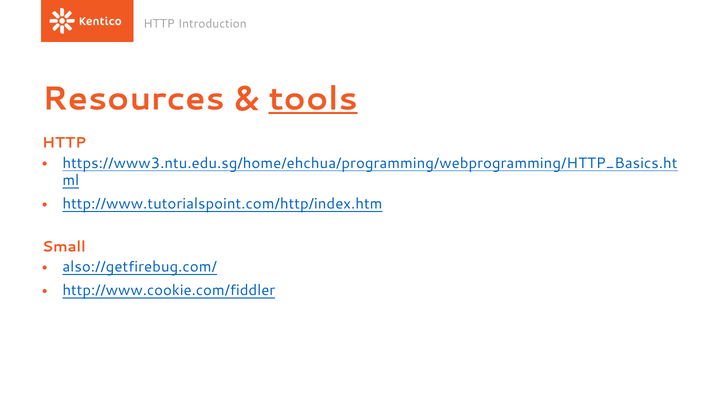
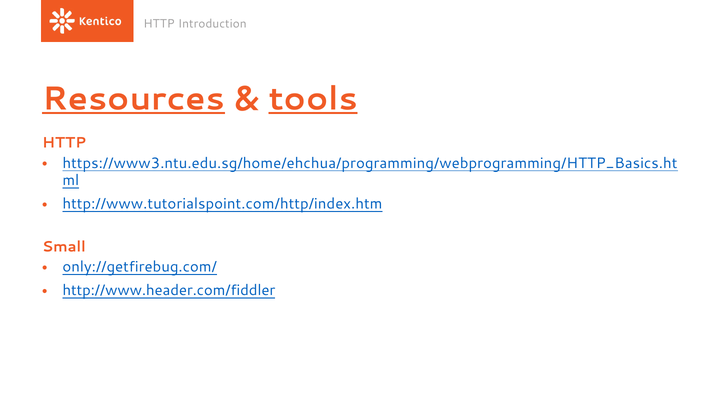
Resources underline: none -> present (133, 99)
also://getfirebug.com/: also://getfirebug.com/ -> only://getfirebug.com/ (140, 267)
http://www.cookie.com/fiddler: http://www.cookie.com/fiddler -> http://www.header.com/fiddler (169, 291)
